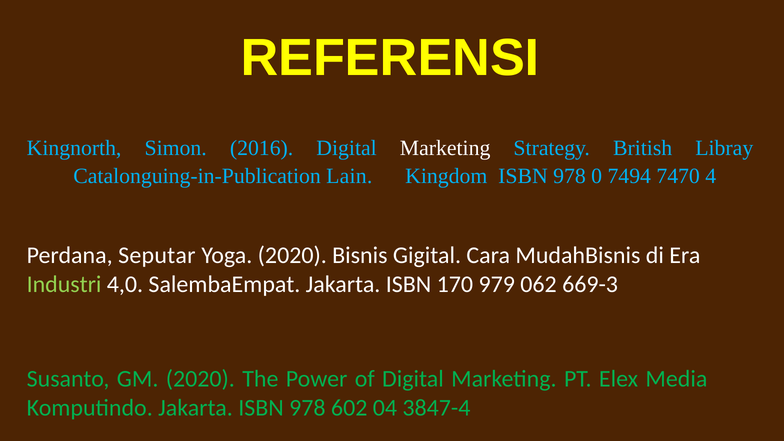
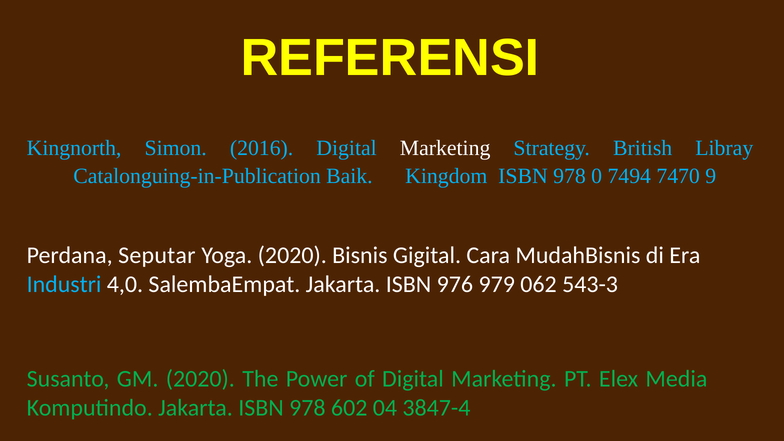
Lain: Lain -> Baik (349, 176)
4: 4 -> 9 (711, 176)
Industri colour: light green -> light blue (64, 284)
170: 170 -> 976 (455, 284)
669-3: 669-3 -> 543-3 (590, 284)
